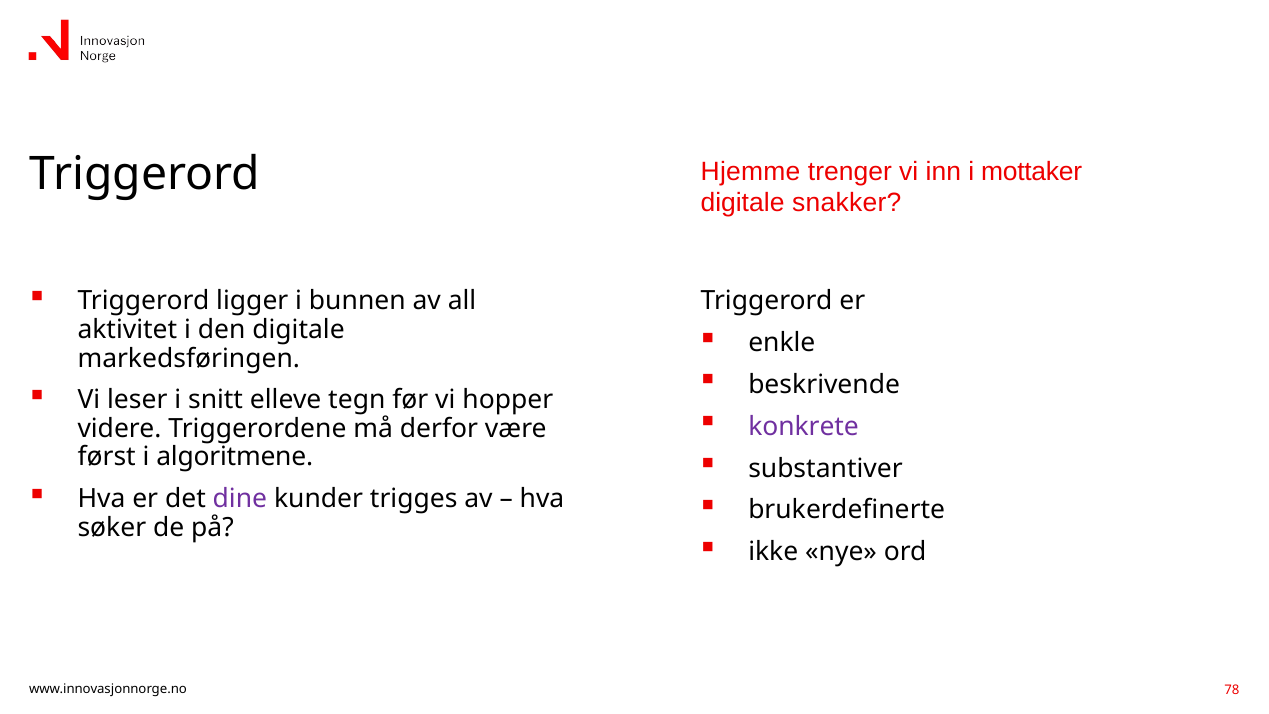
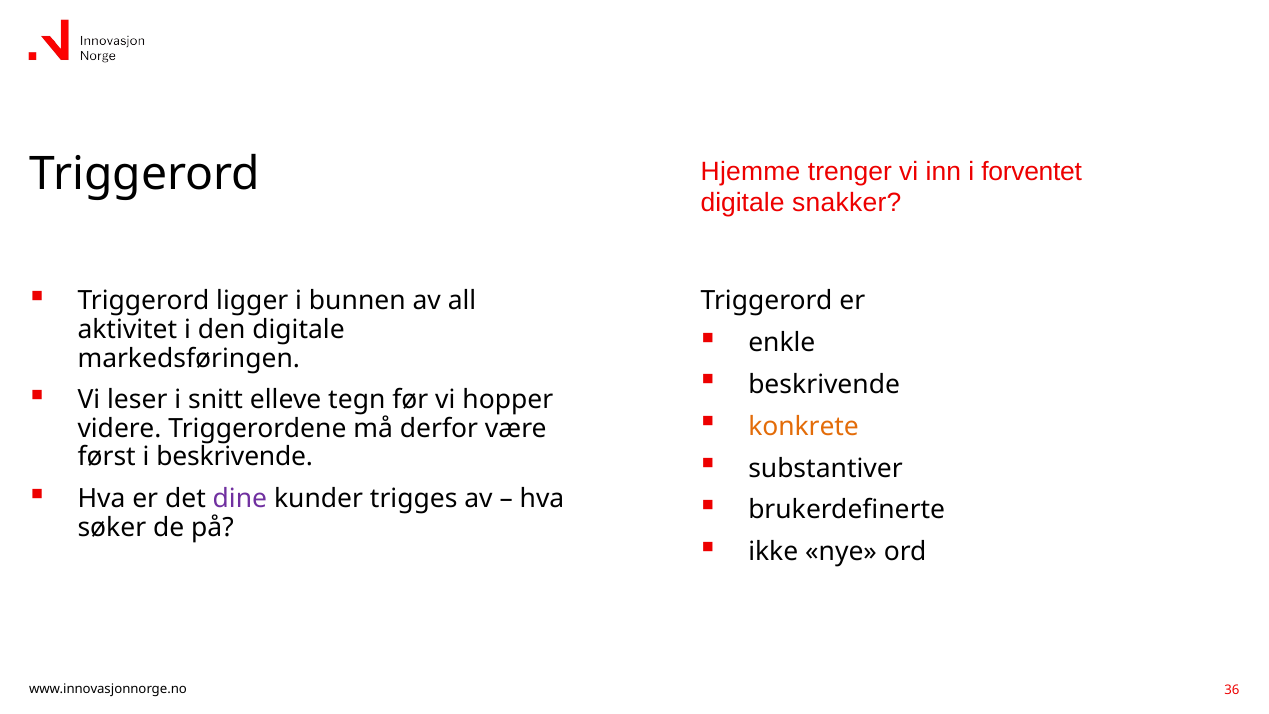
mottaker: mottaker -> forventet (1032, 171)
konkrete colour: purple -> orange (804, 426)
i algoritmene: algoritmene -> beskrivende (235, 457)
78: 78 -> 36 (1232, 690)
